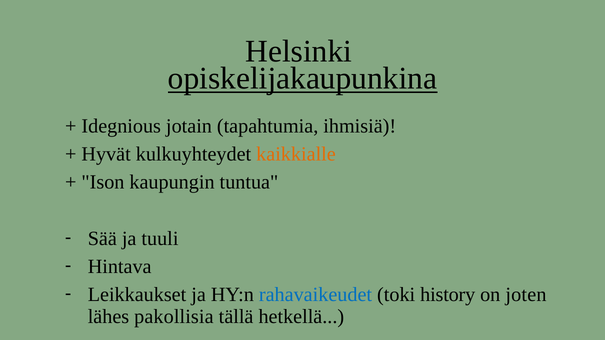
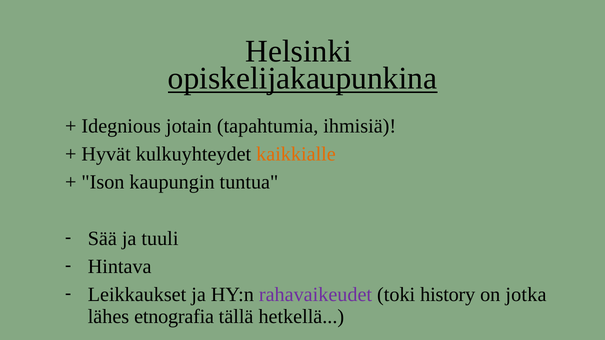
rahavaikeudet colour: blue -> purple (315, 295)
joten: joten -> jotka (526, 295)
pakollisia: pakollisia -> etnografia (174, 317)
